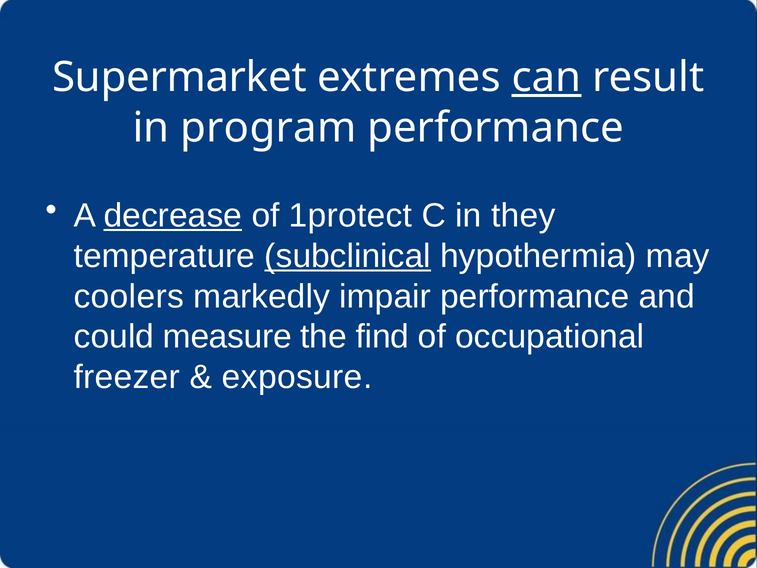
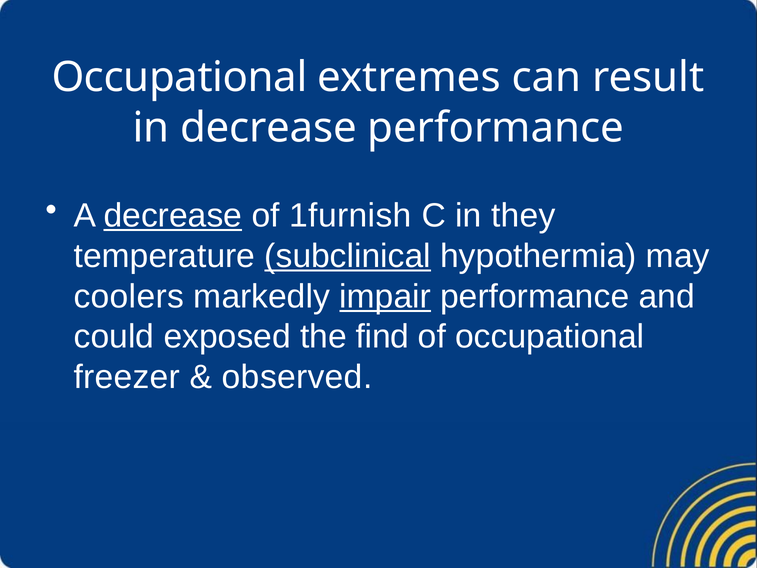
Supermarket: Supermarket -> Occupational (179, 77)
can underline: present -> none (546, 77)
in program: program -> decrease (269, 128)
1protect: 1protect -> 1furnish (350, 216)
impair underline: none -> present (385, 296)
measure: measure -> exposed (227, 337)
exposure: exposure -> observed (297, 377)
